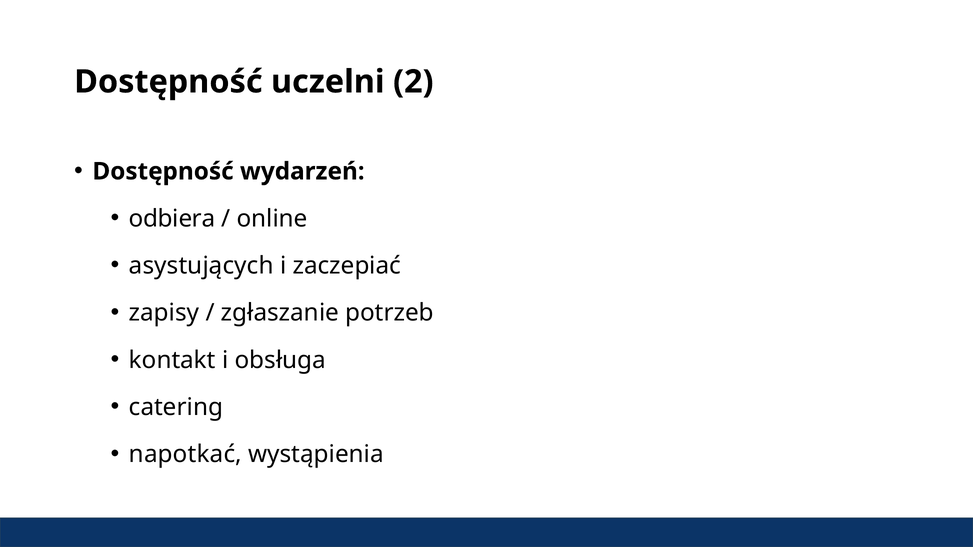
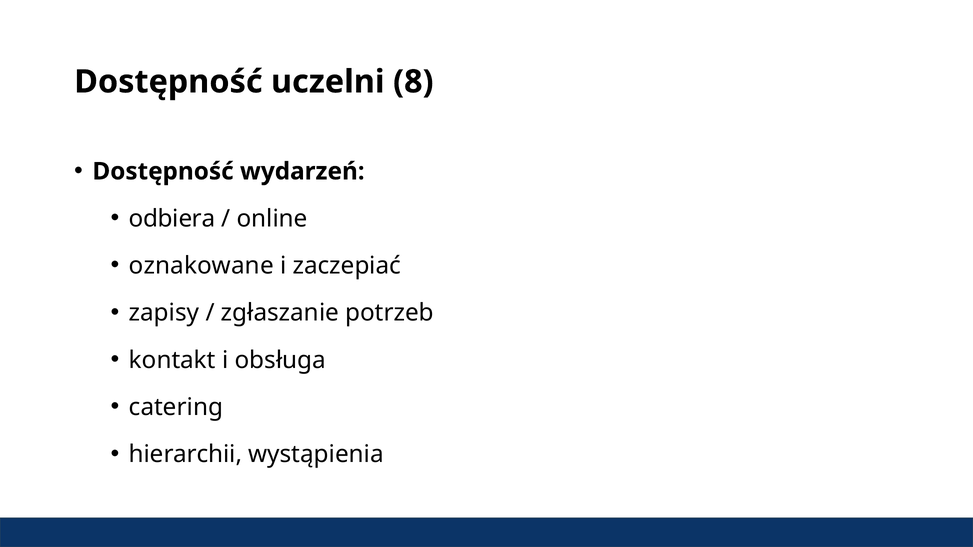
2: 2 -> 8 (413, 82)
asystujących: asystujących -> oznakowane (201, 266)
napotkać: napotkać -> hierarchii (185, 455)
